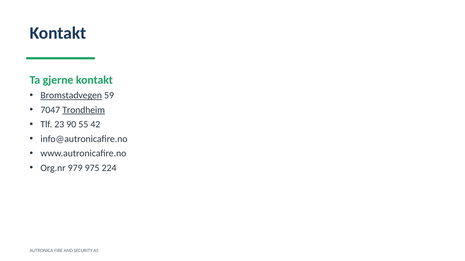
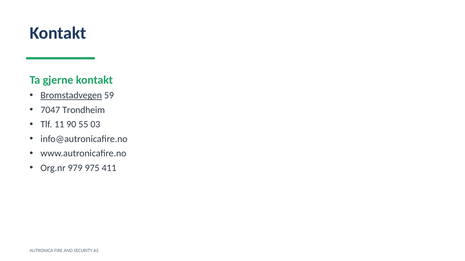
Trondheim underline: present -> none (84, 110)
23: 23 -> 11 (59, 125)
42: 42 -> 03 (95, 125)
224: 224 -> 411 (109, 168)
